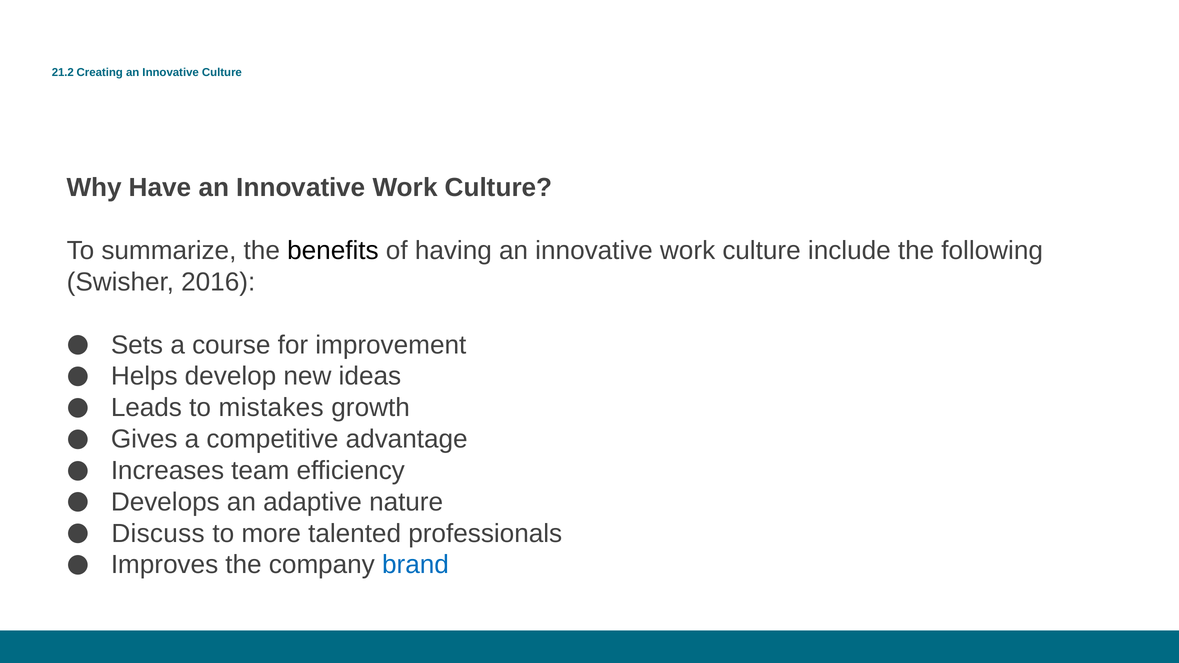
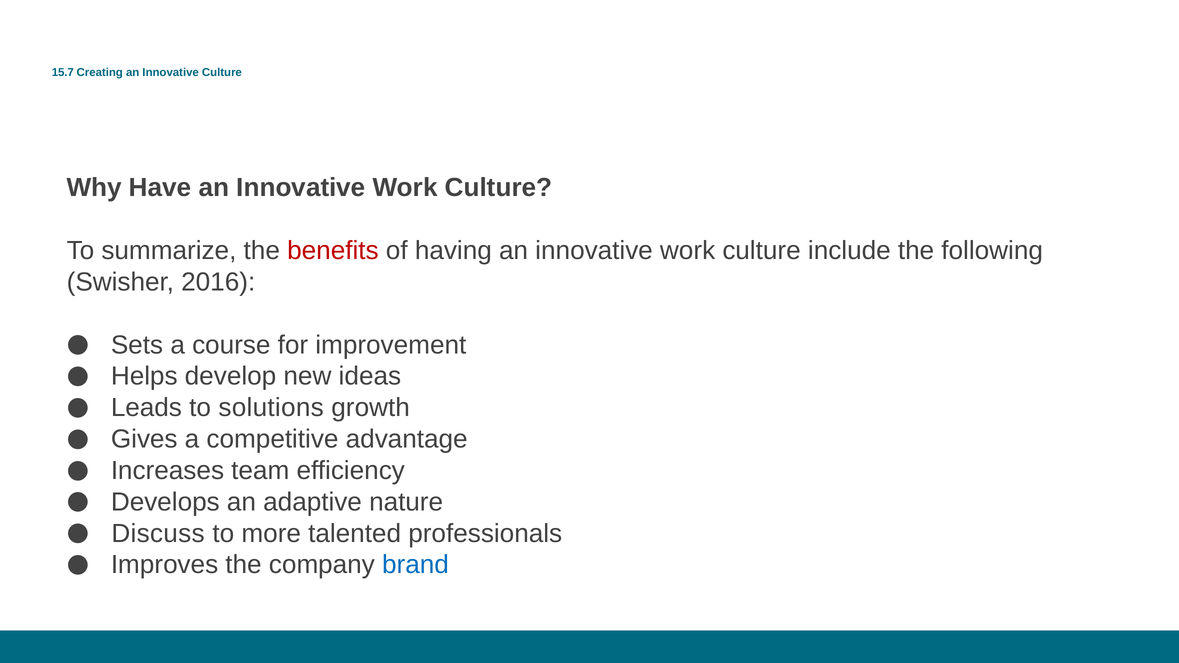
21.2: 21.2 -> 15.7 (63, 72)
benefits colour: black -> red (333, 251)
mistakes: mistakes -> solutions (271, 408)
